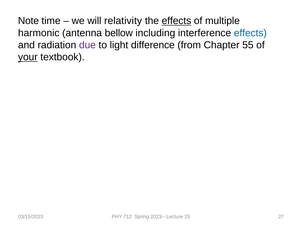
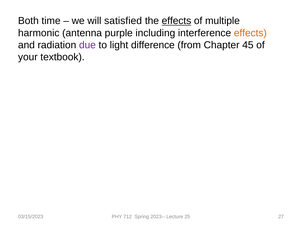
Note: Note -> Both (28, 21)
relativity: relativity -> satisfied (123, 21)
bellow: bellow -> purple (119, 33)
effects colour: blue -> orange (250, 33)
55: 55 -> 45 (248, 45)
your underline: present -> none (28, 57)
